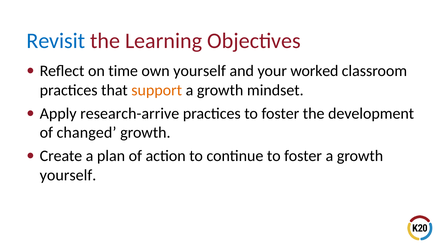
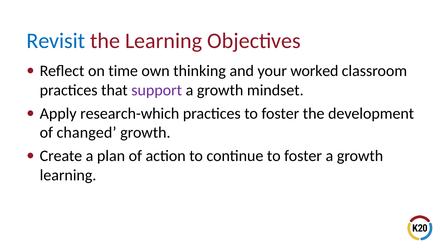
own yourself: yourself -> thinking (200, 71)
support colour: orange -> purple (157, 90)
research-arrive: research-arrive -> research-which (130, 113)
yourself: yourself -> learning (68, 175)
